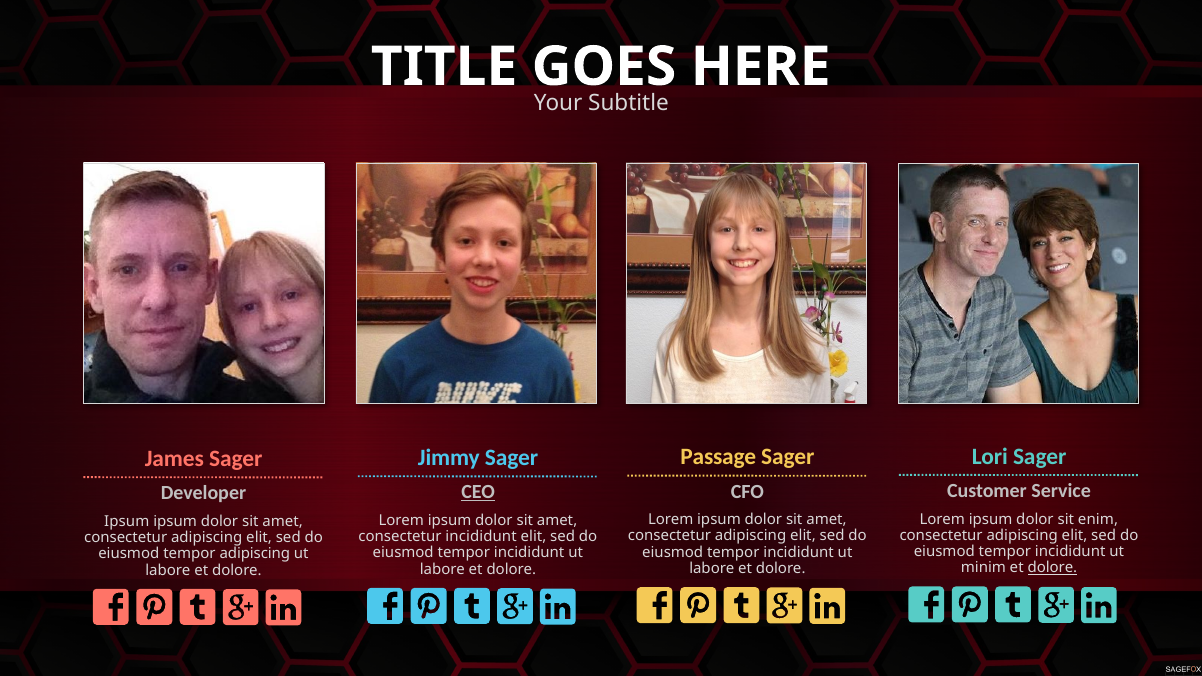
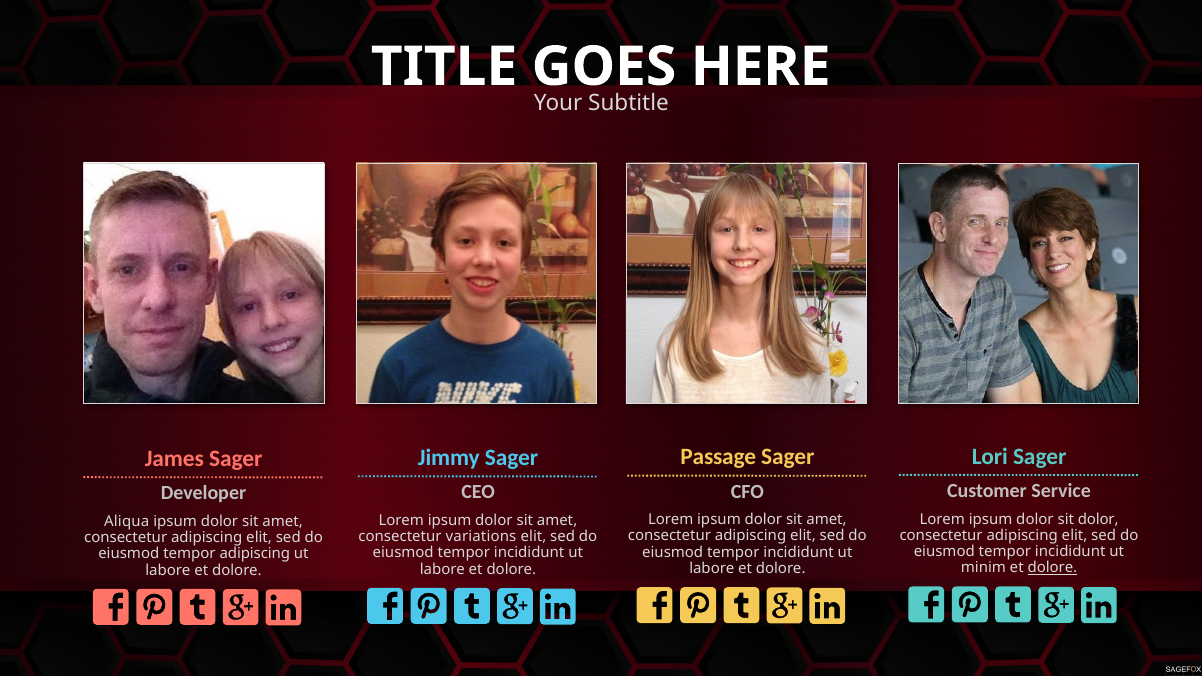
CEO underline: present -> none (478, 492)
sit enim: enim -> dolor (1098, 519)
Ipsum: Ipsum -> Aliqua (127, 521)
consectetur incididunt: incididunt -> variations (481, 537)
